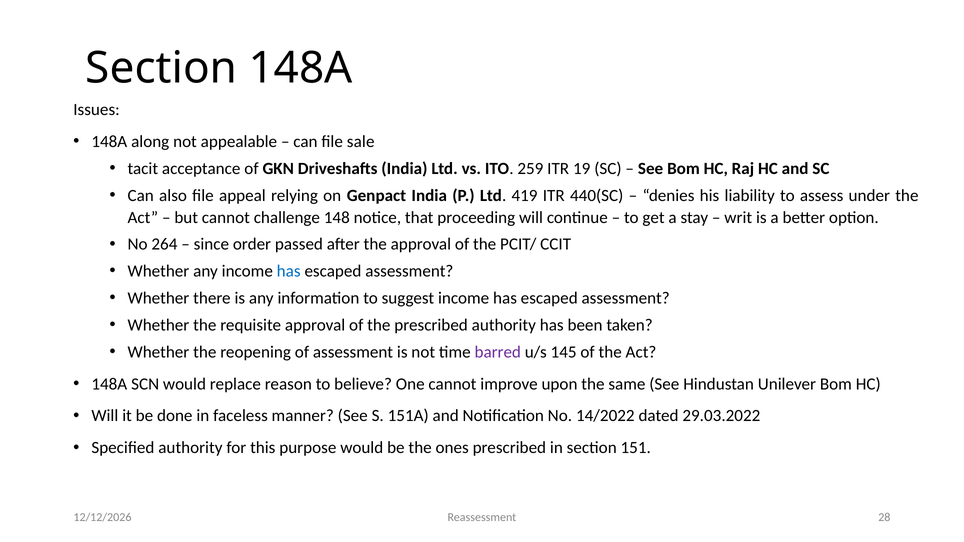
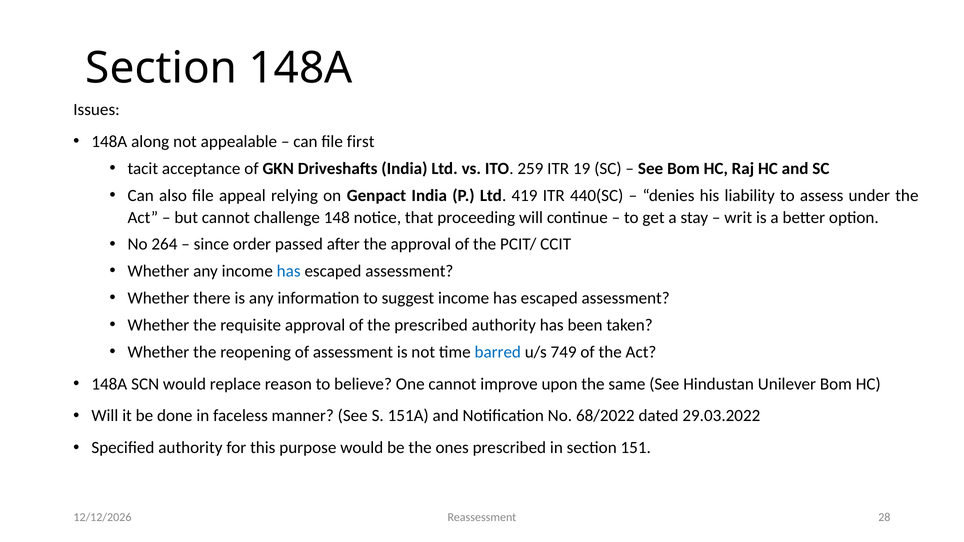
sale: sale -> first (361, 142)
barred colour: purple -> blue (498, 352)
145: 145 -> 749 (564, 352)
14/2022: 14/2022 -> 68/2022 (605, 416)
